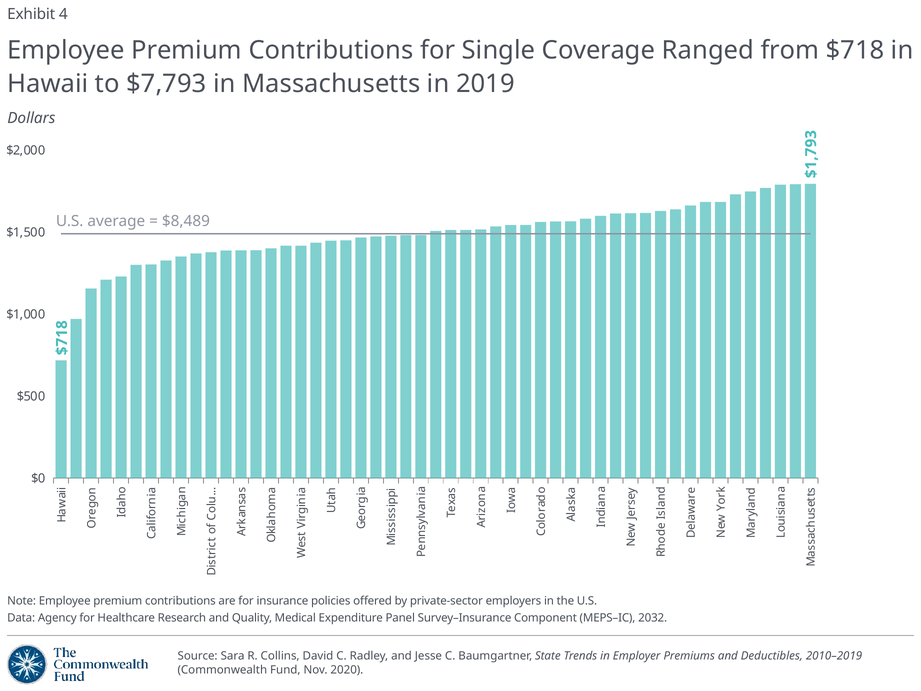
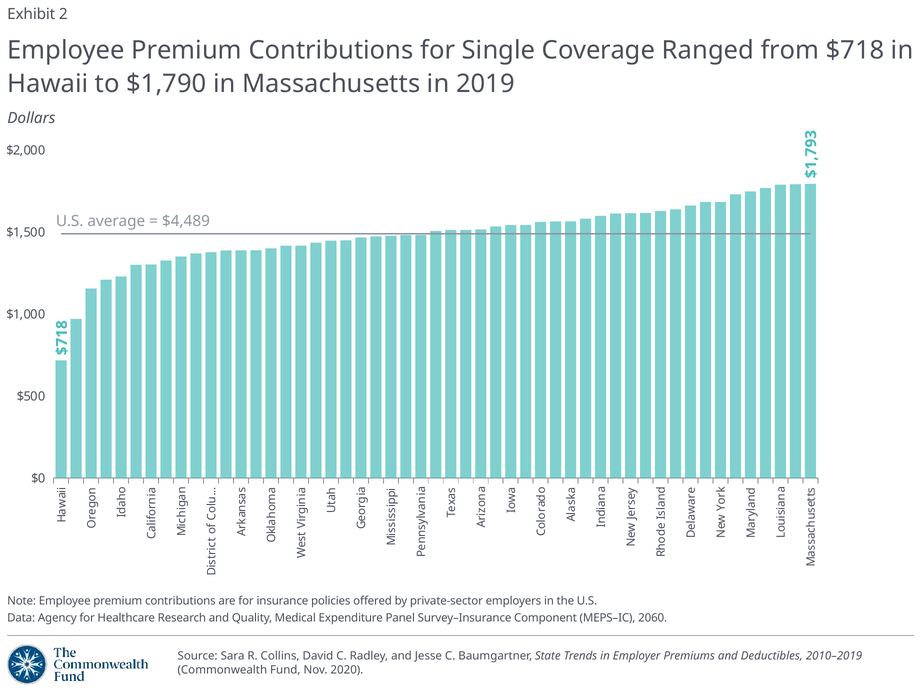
4: 4 -> 2 (63, 14)
$7,793: $7,793 -> $1,790 (166, 84)
$8,489: $8,489 -> $4,489 (186, 221)
2032: 2032 -> 2060 (653, 618)
